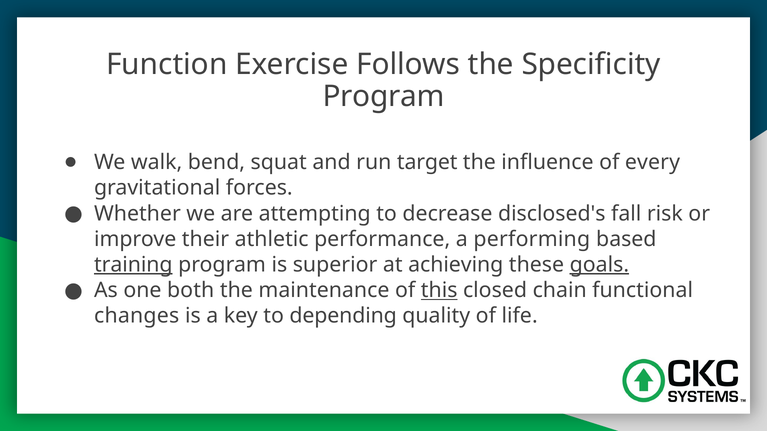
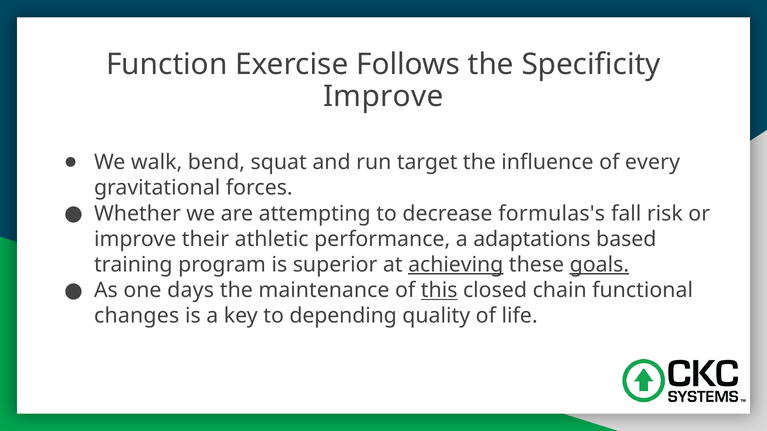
Program: Program -> Improve (383, 97)
disclosed's: disclosed's -> formulas's (552, 214)
performing: performing -> adaptations (532, 239)
training underline: present -> none (133, 265)
achieving underline: none -> present (456, 265)
both: both -> days (191, 291)
